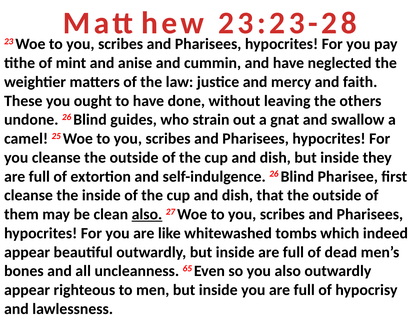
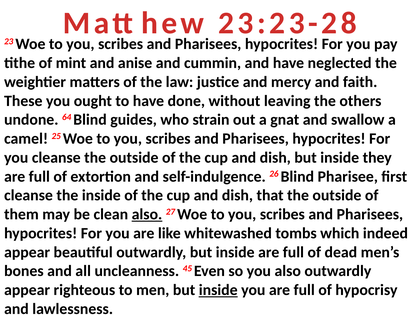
undone 26: 26 -> 64 (67, 117)
65: 65 -> 45 (187, 269)
inside underline: none -> present (218, 290)
